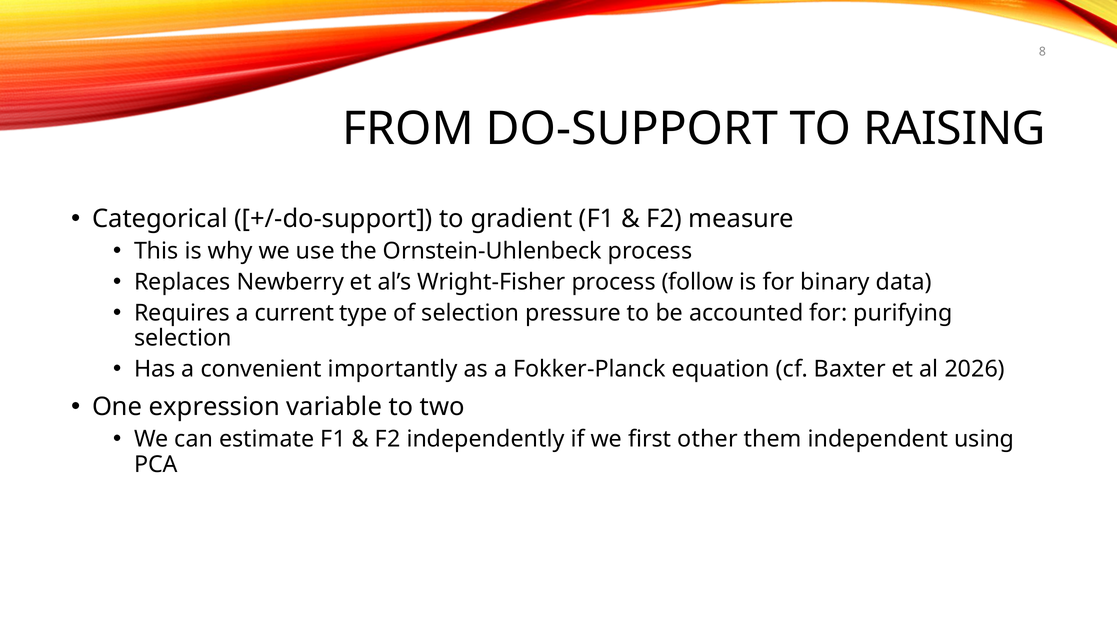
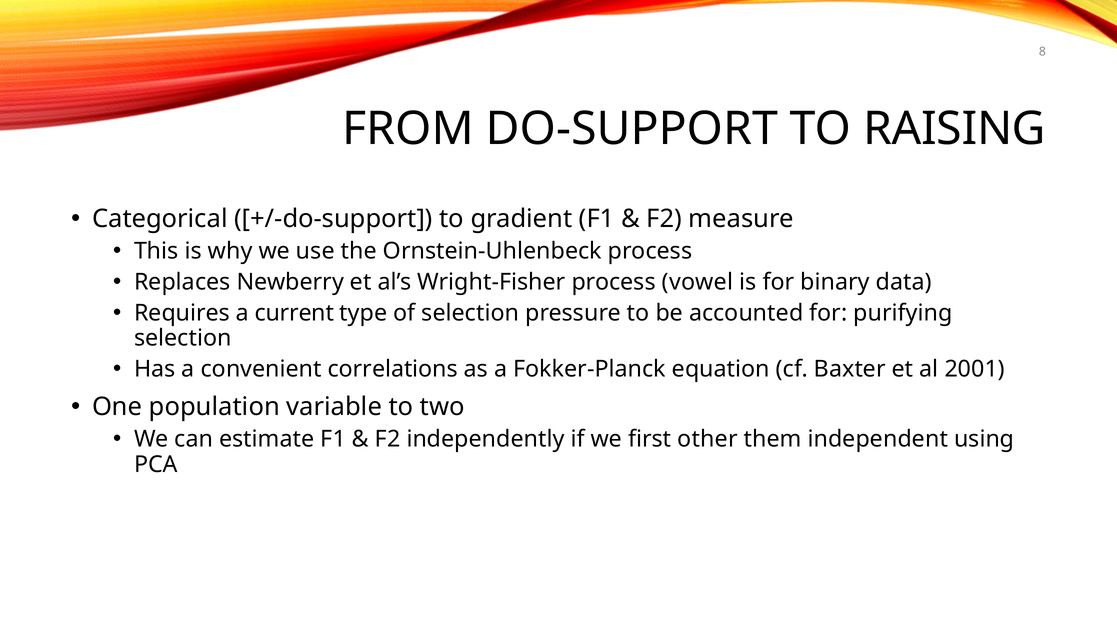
follow: follow -> vowel (698, 282)
importantly: importantly -> correlations (393, 369)
2026: 2026 -> 2001 (975, 369)
expression: expression -> population (214, 407)
